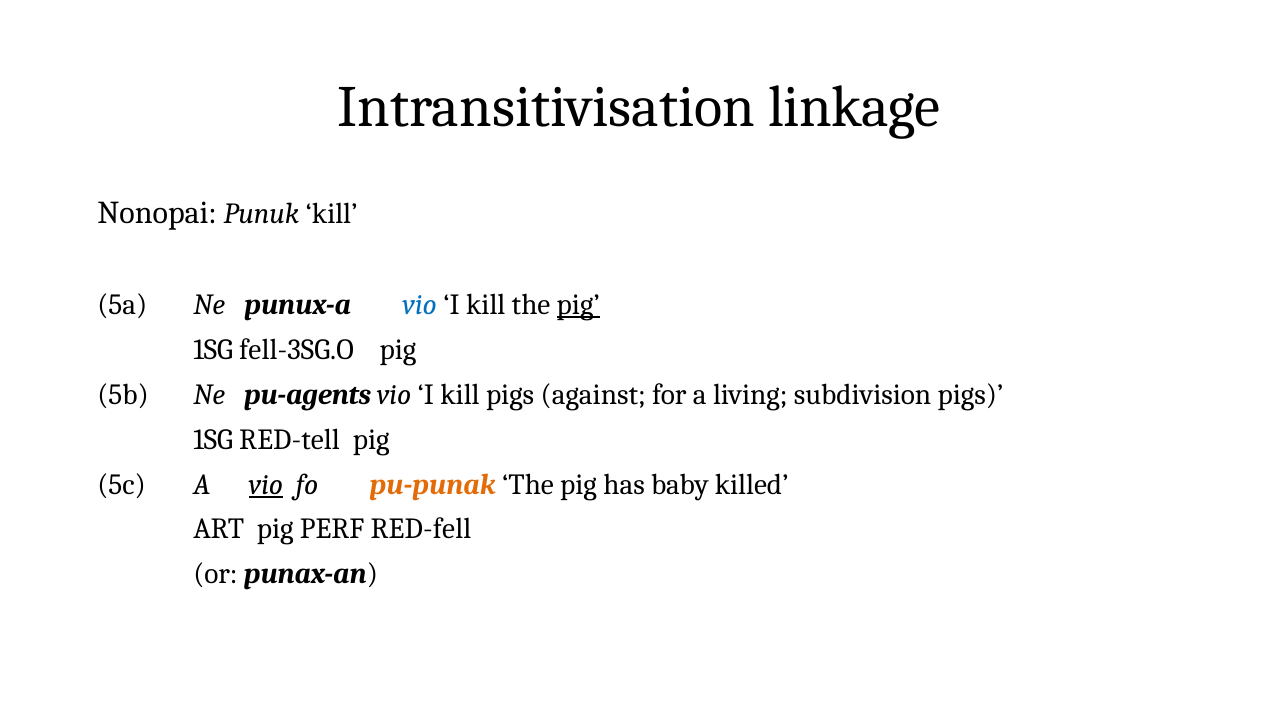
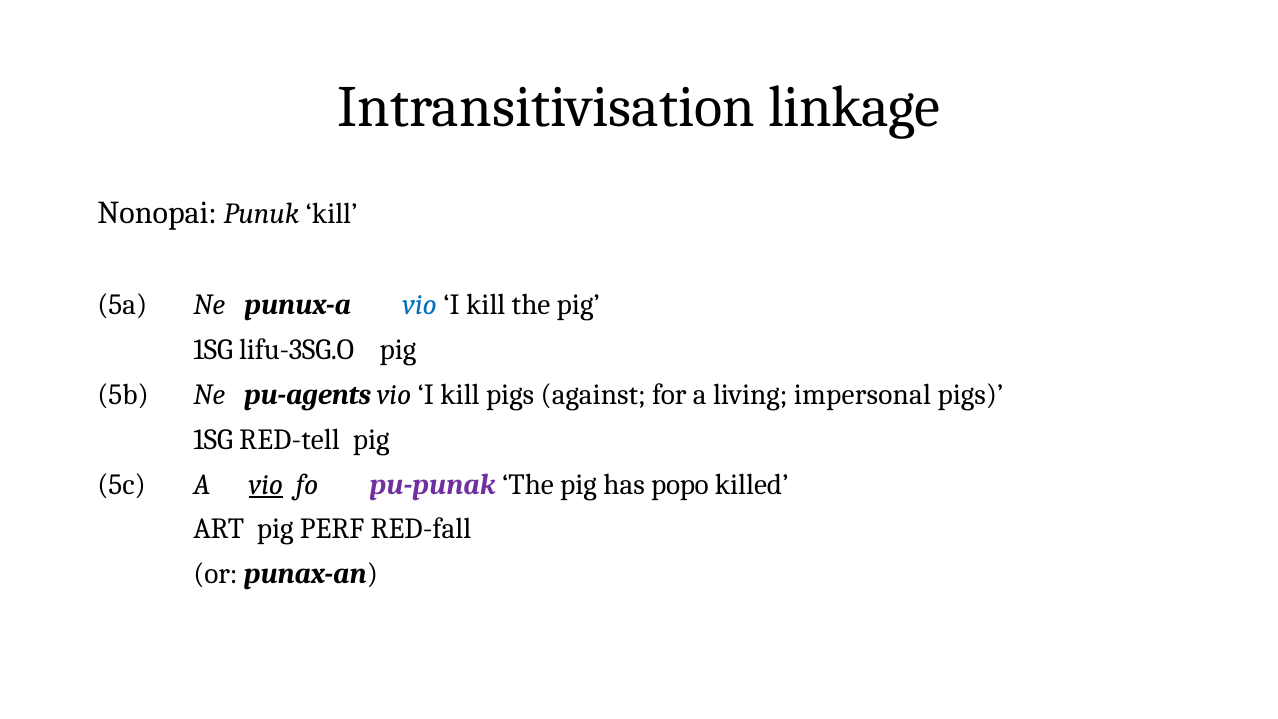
pig underline: present -> none (578, 304)
fell-3SG.O: fell-3SG.O -> lifu-3SG.O (297, 349)
subdivision: subdivision -> impersonal (862, 394)
pu-punak colour: orange -> purple (433, 484)
baby: baby -> popo (680, 484)
RED-fell: RED-fell -> RED-fall (421, 529)
